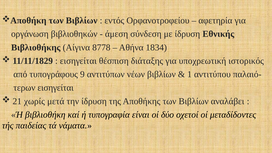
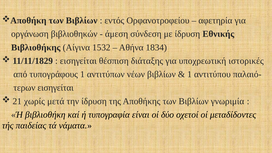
8778: 8778 -> 1532 (101, 47)
ιστορικός: ιστορικός -> ιστορικές (246, 61)
τυπογράφους 9: 9 -> 1 (82, 74)
αναλάβει: αναλάβει -> γνωριμία (228, 101)
